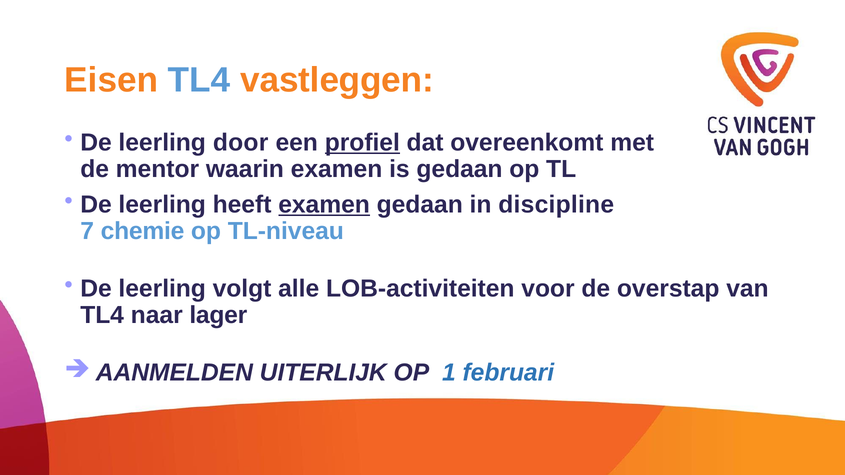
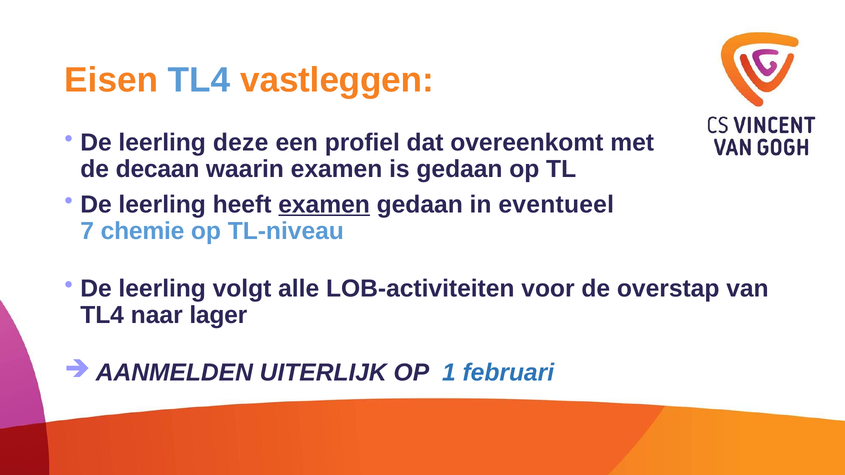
door: door -> deze (241, 143)
profiel underline: present -> none (362, 143)
mentor: mentor -> decaan (158, 169)
discipline: discipline -> eventueel (556, 205)
